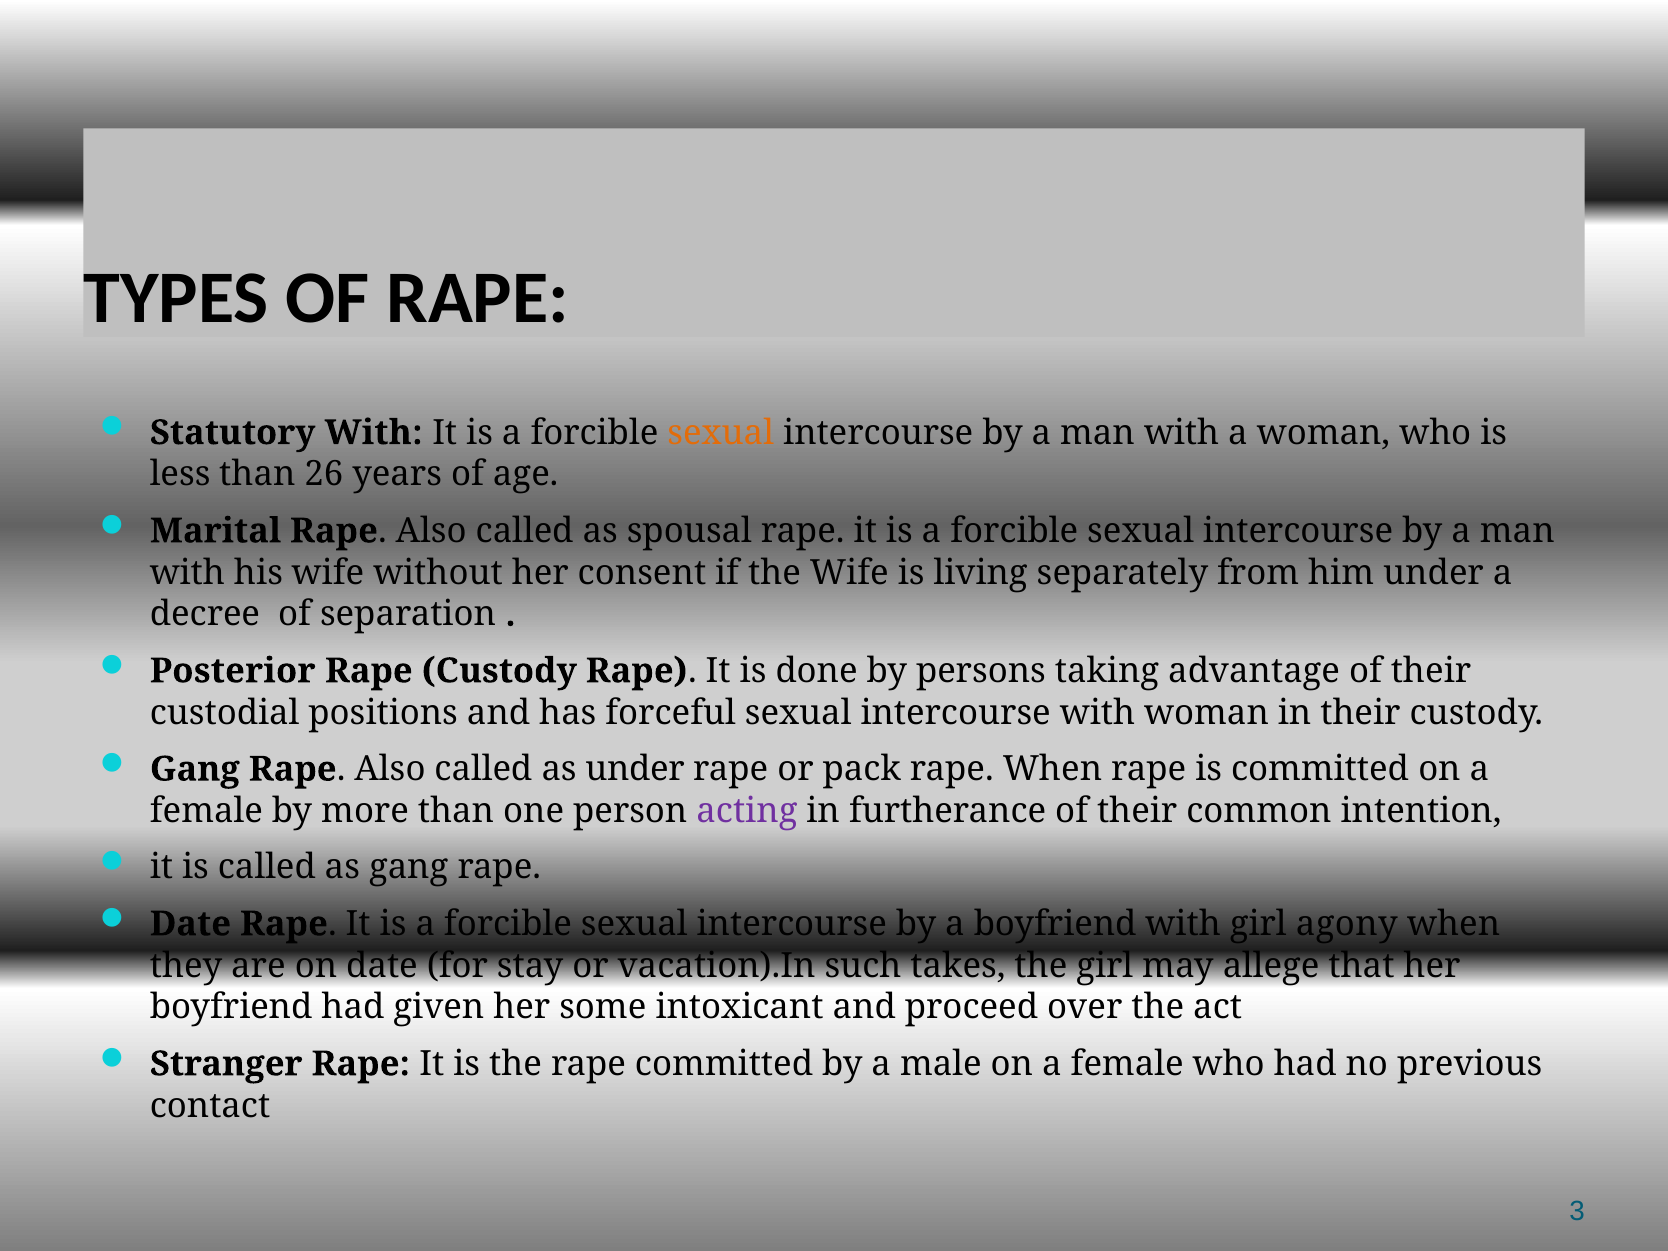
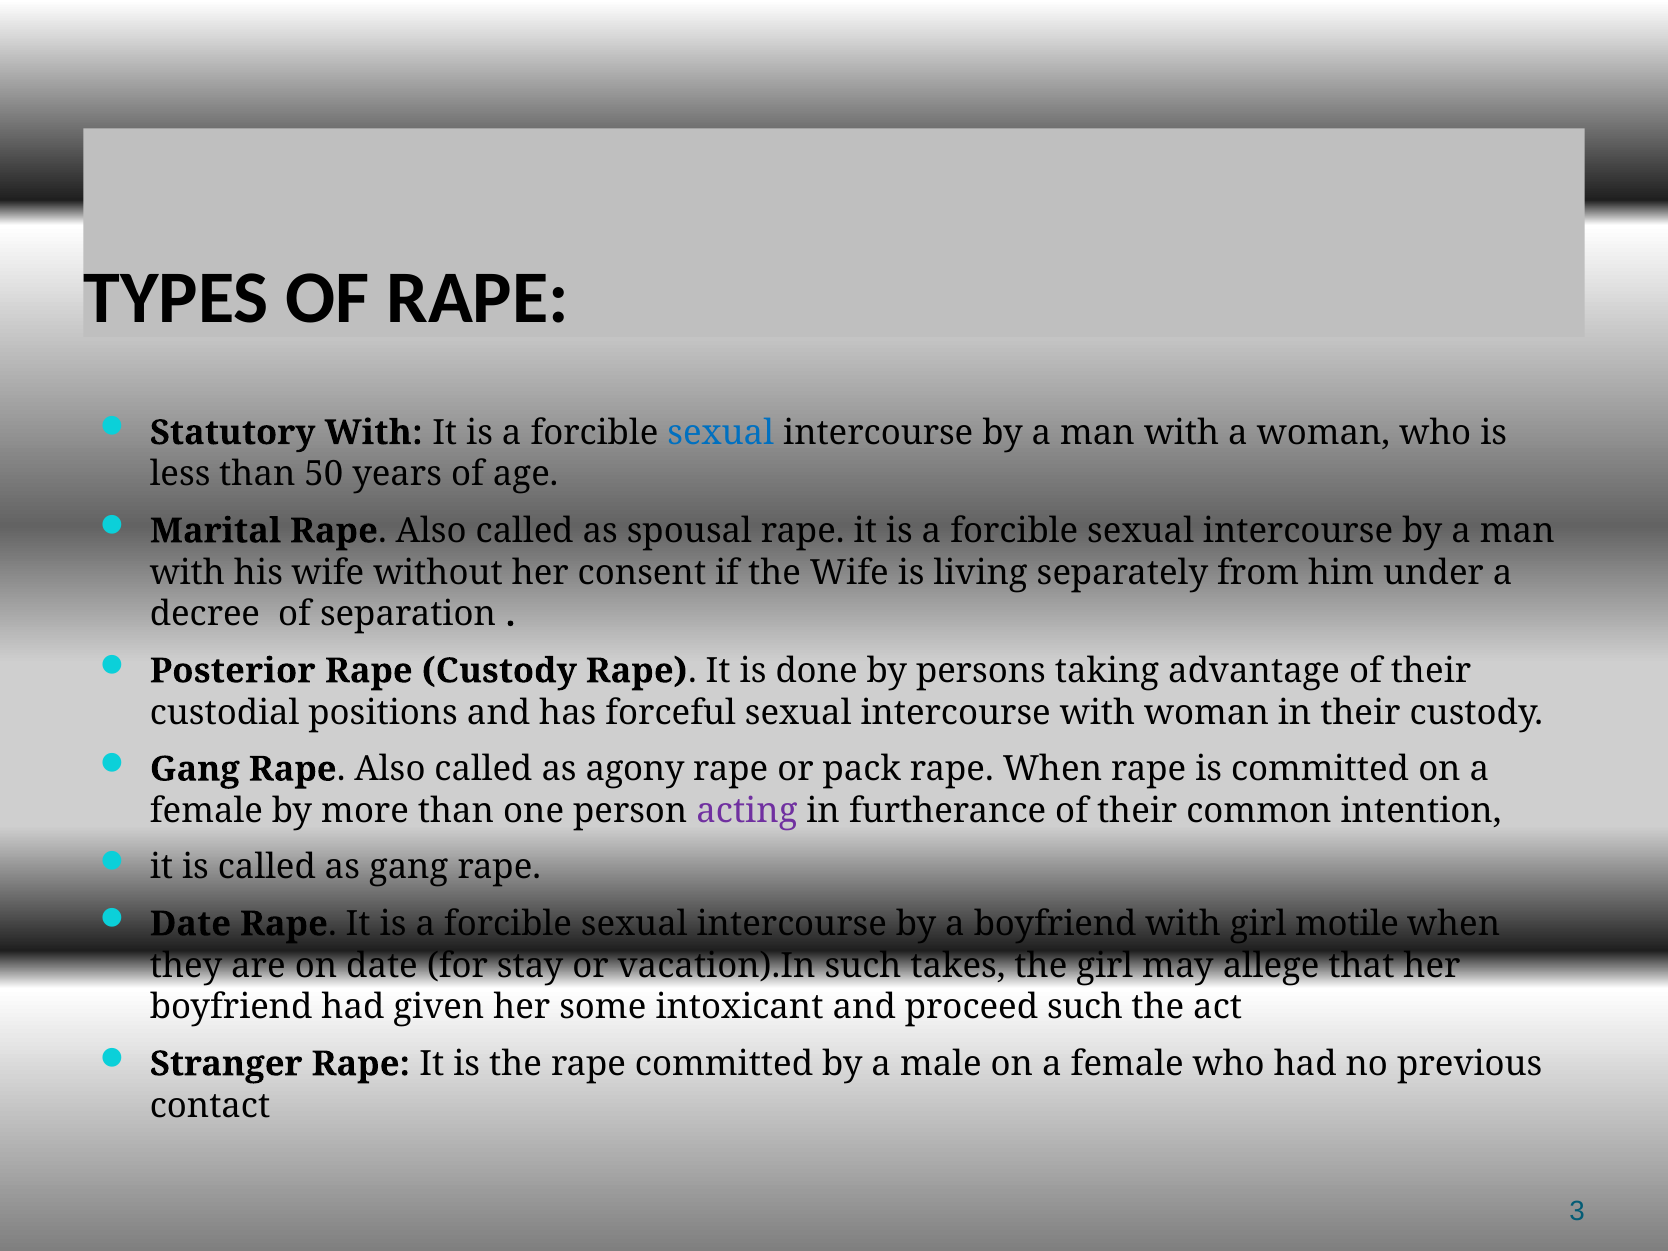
sexual colour: orange -> blue (721, 433)
26: 26 -> 50 (324, 474)
as under: under -> agony (635, 769)
agony: agony -> motile (1347, 924)
proceed over: over -> such (1085, 1007)
